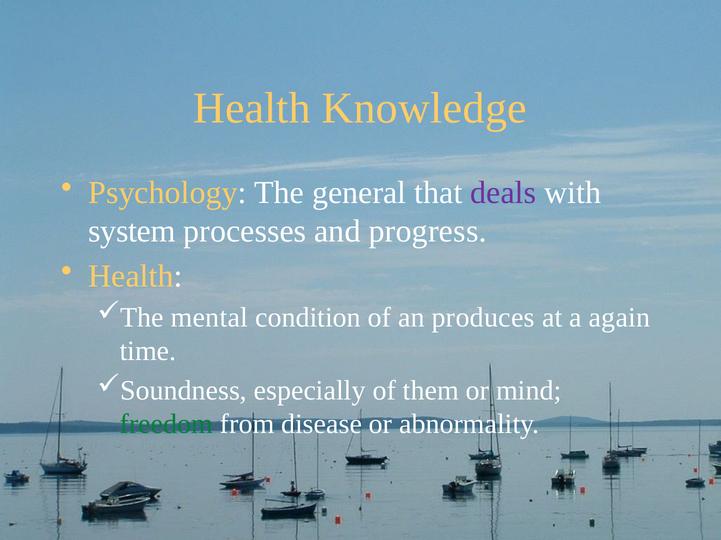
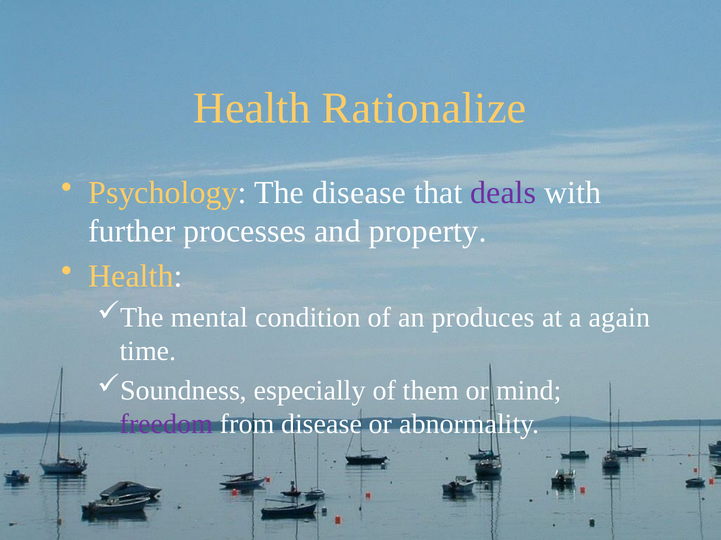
Knowledge: Knowledge -> Rationalize (424, 108)
The general: general -> disease (359, 193)
system: system -> further (132, 232)
progress: progress -> property (428, 232)
freedom colour: green -> purple (166, 425)
